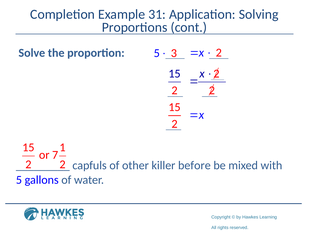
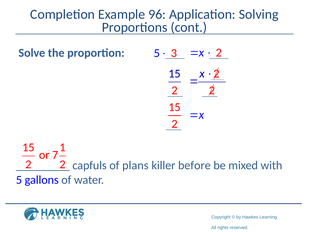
31: 31 -> 96 (157, 14)
other: other -> plans (135, 165)
